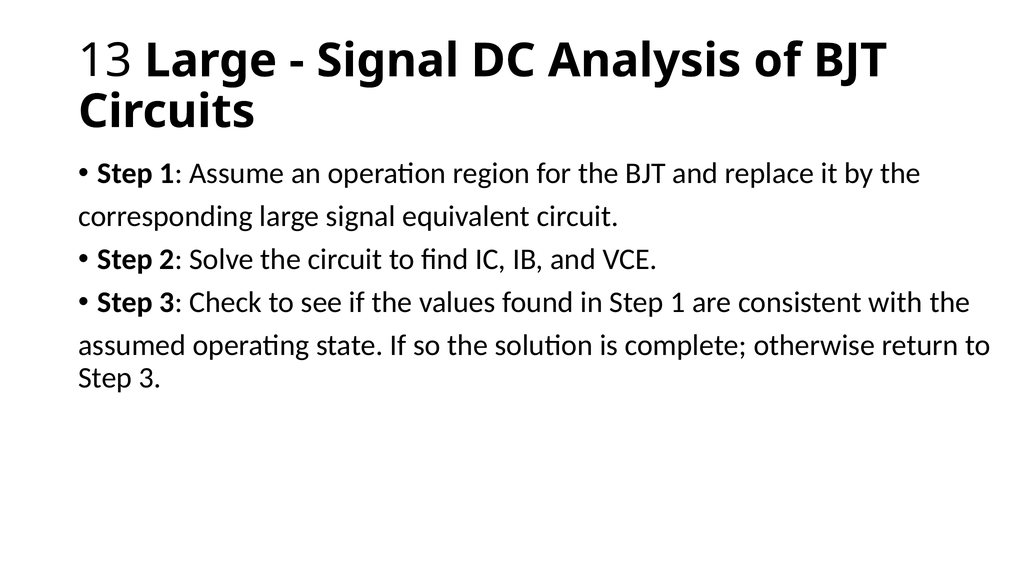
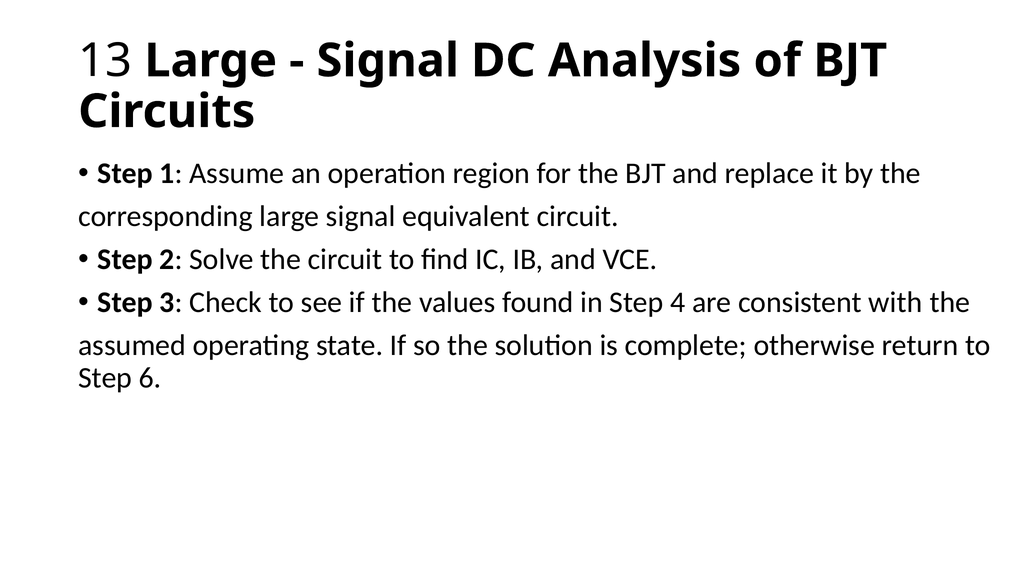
in Step 1: 1 -> 4 (678, 303)
3: 3 -> 6 (150, 378)
